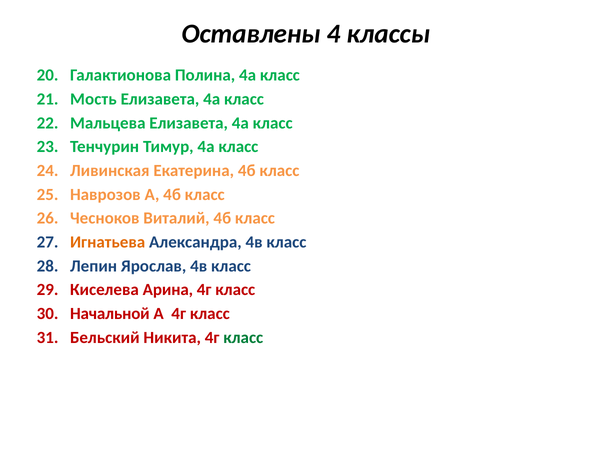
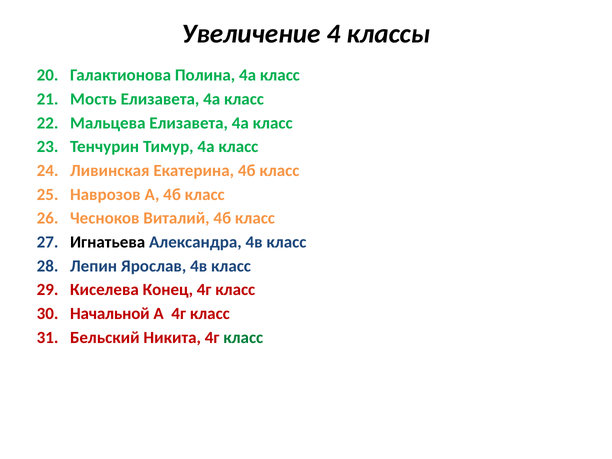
Оставлены: Оставлены -> Увеличение (251, 34)
Игнатьева colour: orange -> black (108, 242)
Арина: Арина -> Конец (168, 290)
